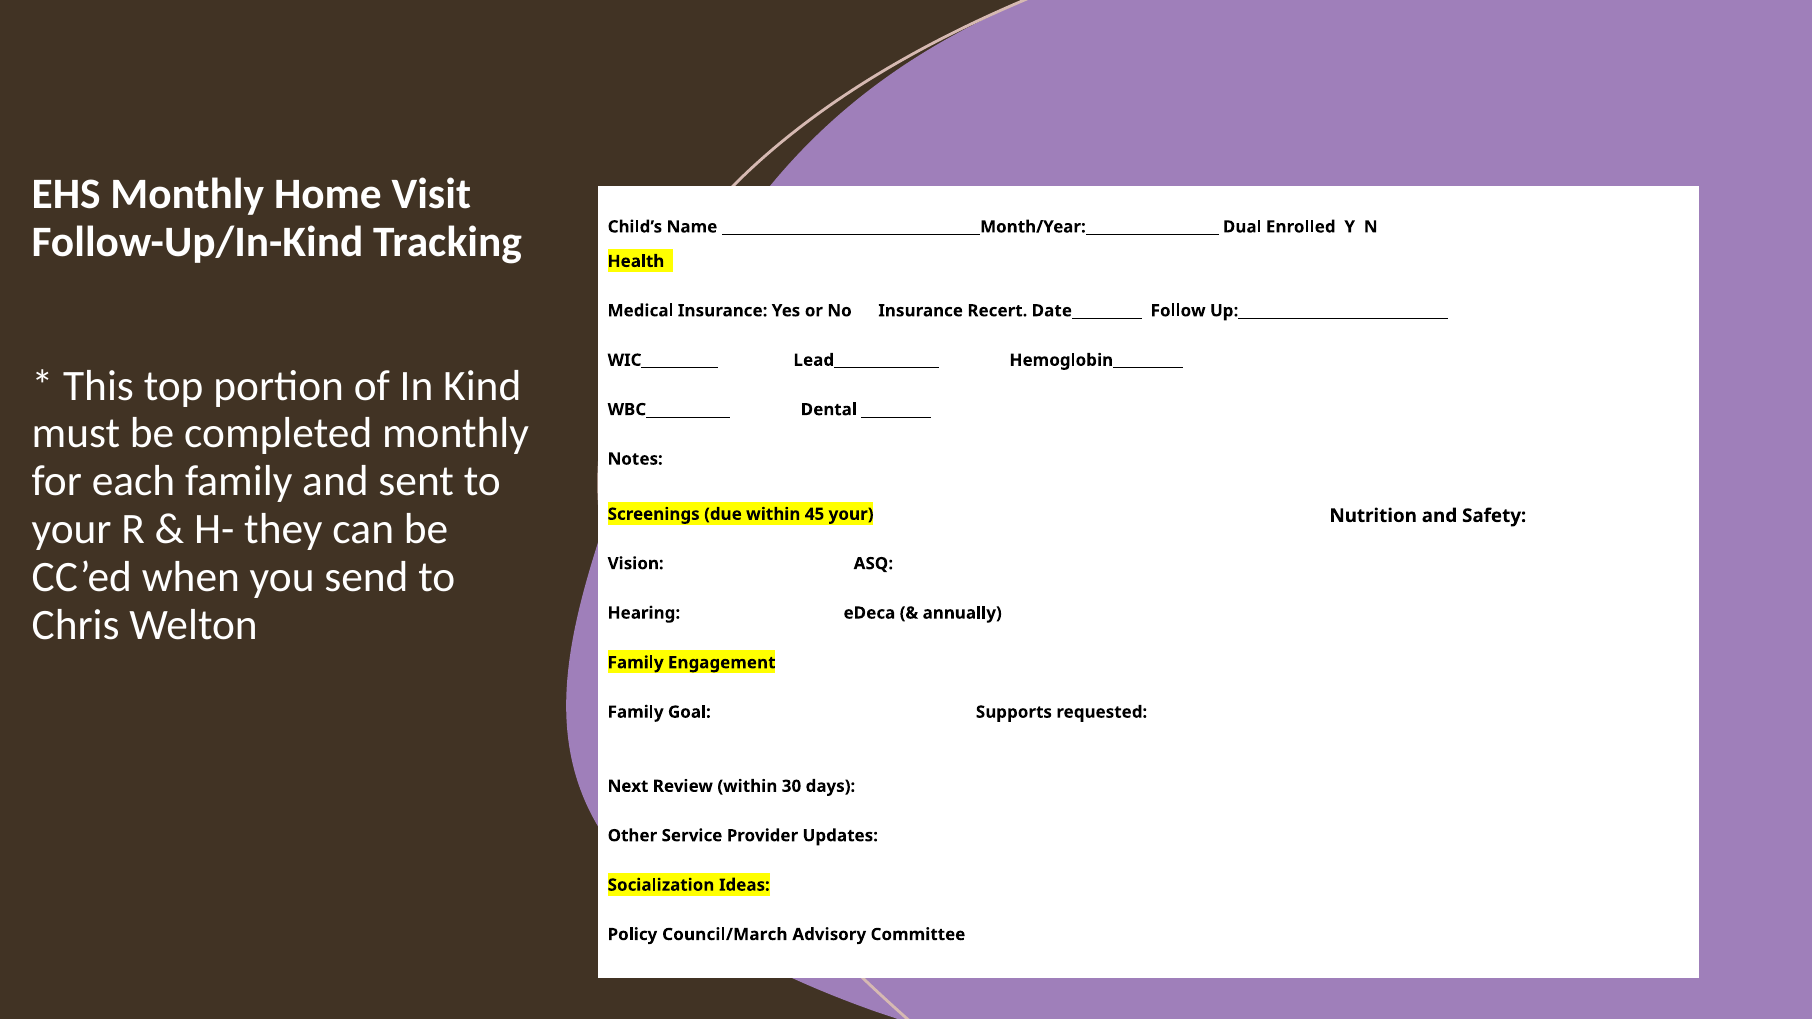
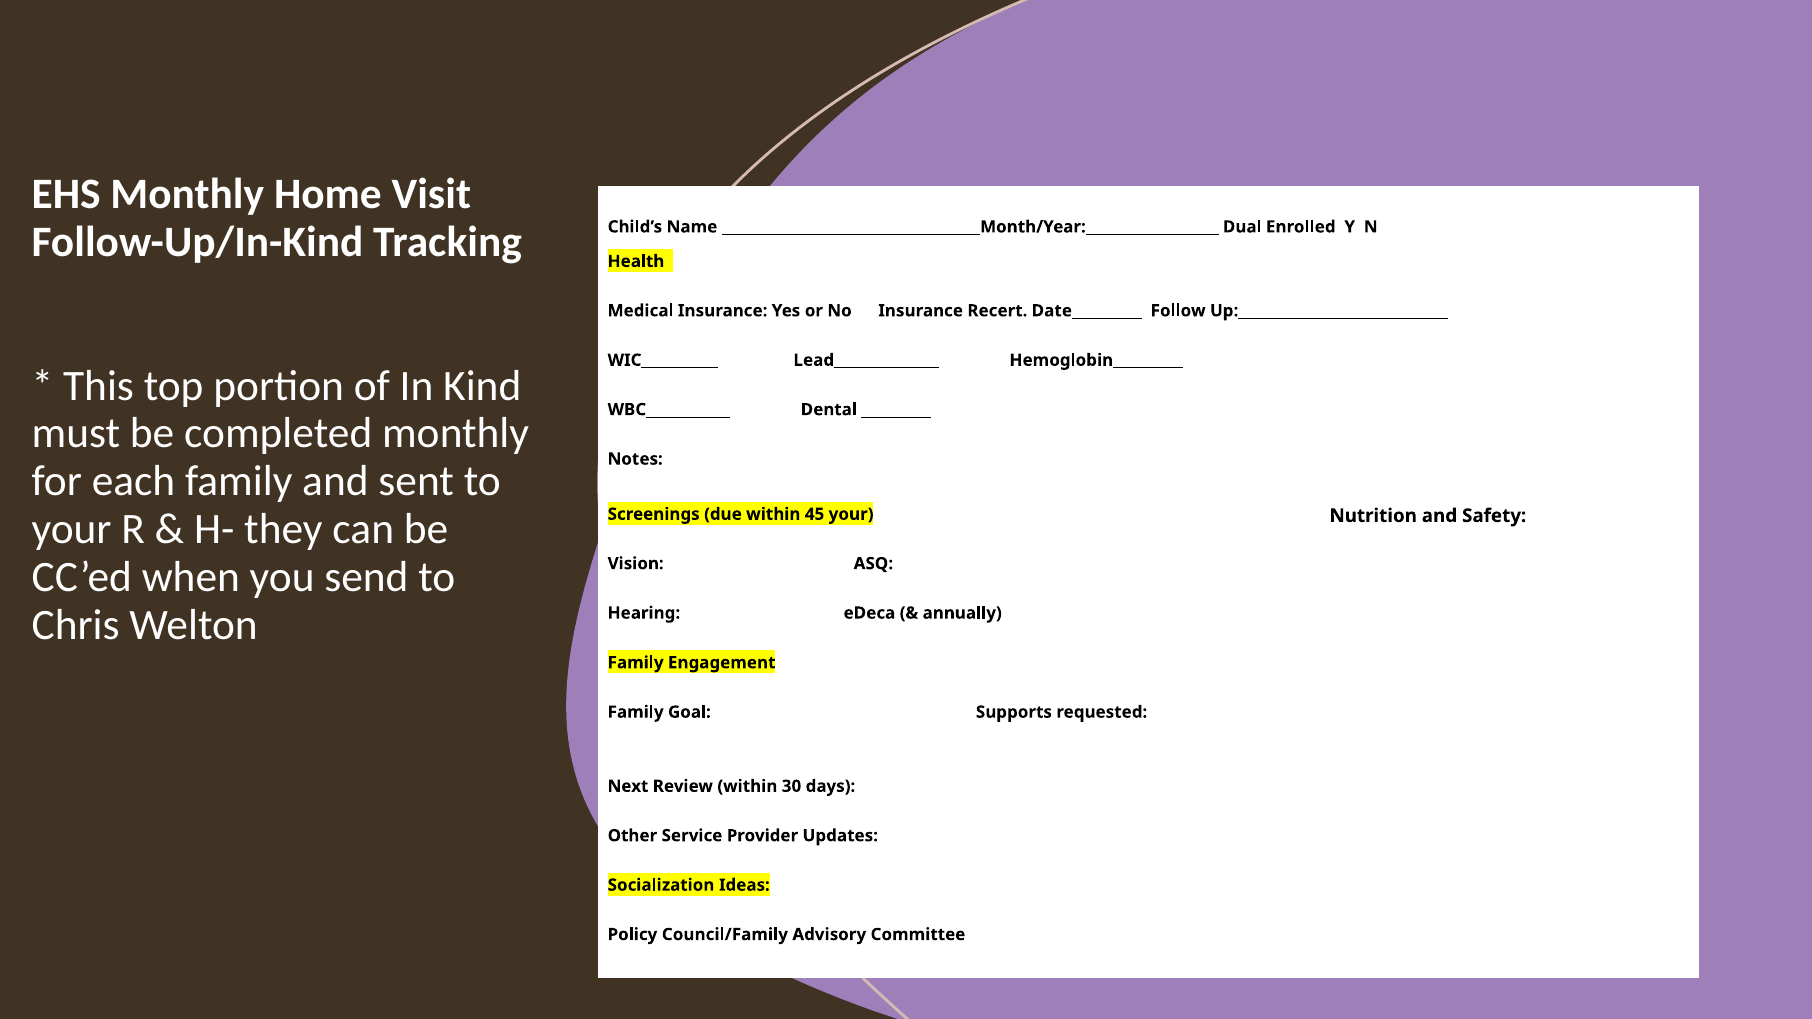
Council/March: Council/March -> Council/Family (725, 935)
